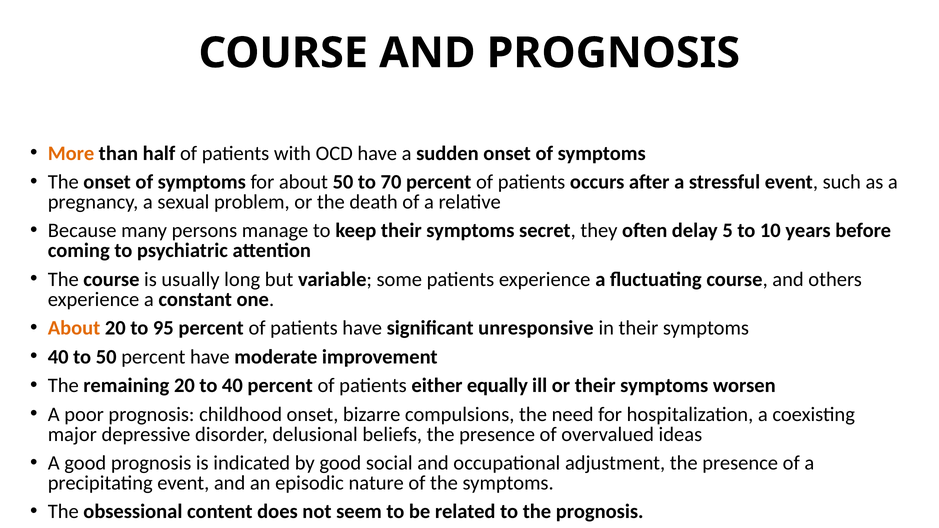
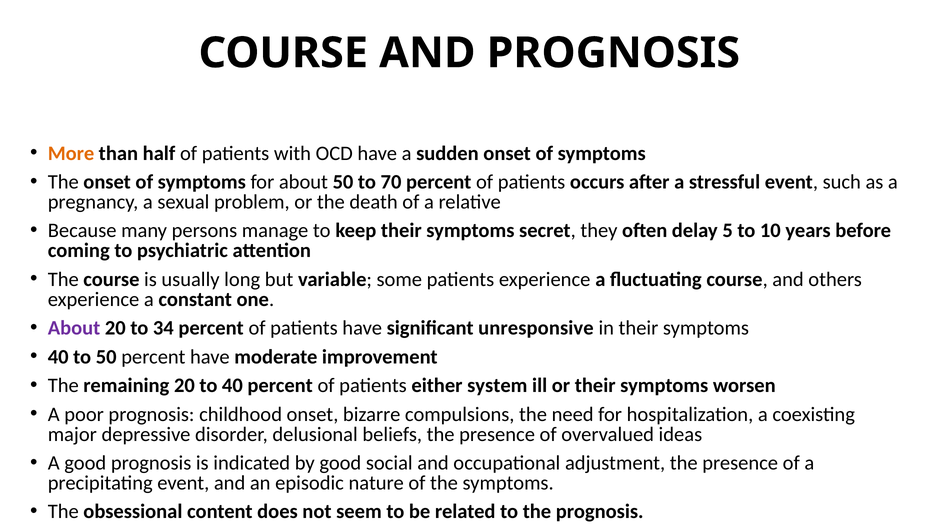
About colour: orange -> purple (74, 328)
95: 95 -> 34 (163, 328)
equally: equally -> system (497, 386)
